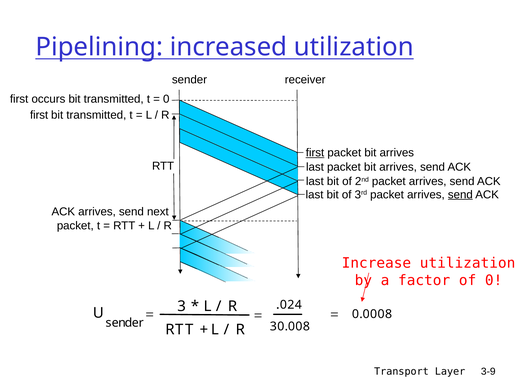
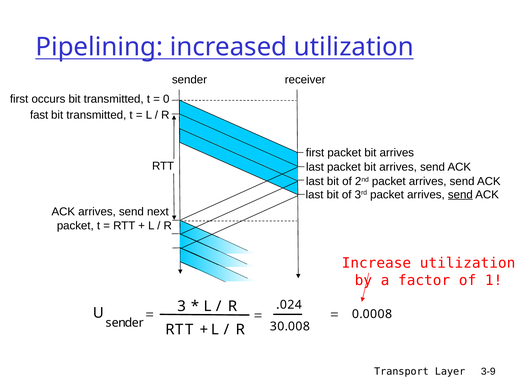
first: first -> fast (39, 115)
first underline: present -> none (315, 153)
of 0: 0 -> 1 (494, 281)
